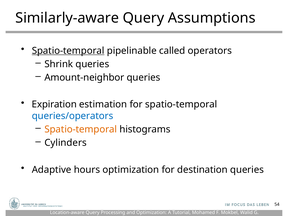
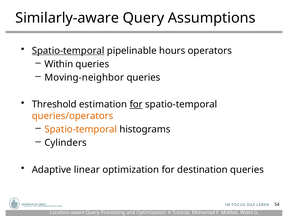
called: called -> hours (172, 51)
Shrink: Shrink -> Within (59, 64)
Amount-neighbor: Amount-neighbor -> Moving-neighbor (84, 78)
Expiration: Expiration -> Threshold (54, 104)
for underline: none -> present (136, 104)
queries/operators colour: blue -> orange (73, 116)
hours: hours -> linear (87, 170)
